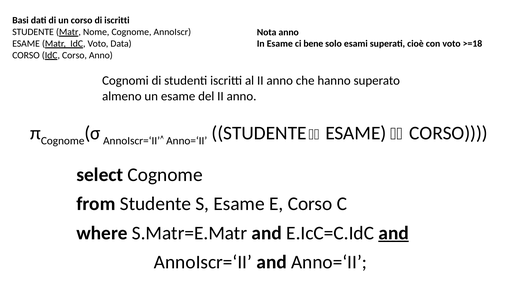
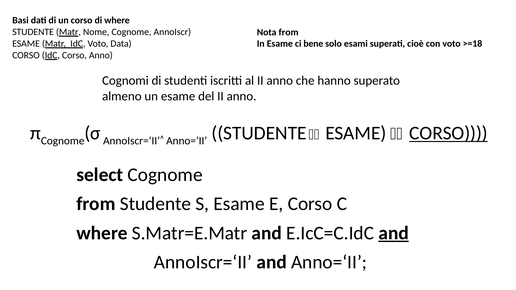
di iscritti: iscritti -> where (117, 20)
Nota anno: anno -> from (289, 32)
CORSO underline: none -> present (449, 133)
